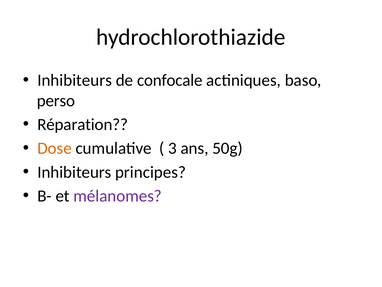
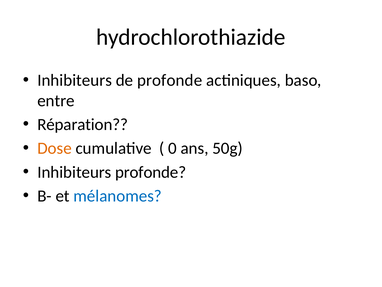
de confocale: confocale -> profonde (170, 80)
perso: perso -> entre (56, 101)
3: 3 -> 0 (172, 148)
Inhibiteurs principes: principes -> profonde (151, 172)
mélanomes colour: purple -> blue (118, 196)
